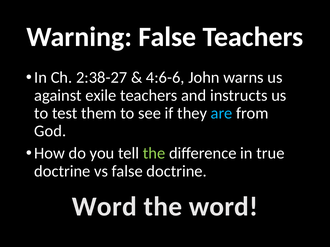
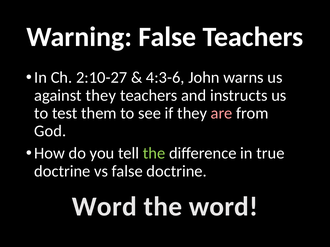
2:38-27: 2:38-27 -> 2:10-27 (102, 78)
4:6-6: 4:6-6 -> 4:3-6 (165, 78)
against exile: exile -> they (101, 96)
are colour: light blue -> pink (222, 113)
